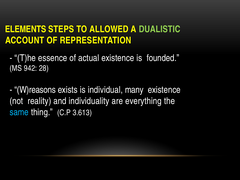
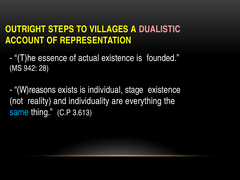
ELEMENTS: ELEMENTS -> OUTRIGHT (26, 29)
ALLOWED: ALLOWED -> VILLAGES (109, 29)
DUALISTIC colour: light green -> pink (160, 29)
many: many -> stage (134, 90)
